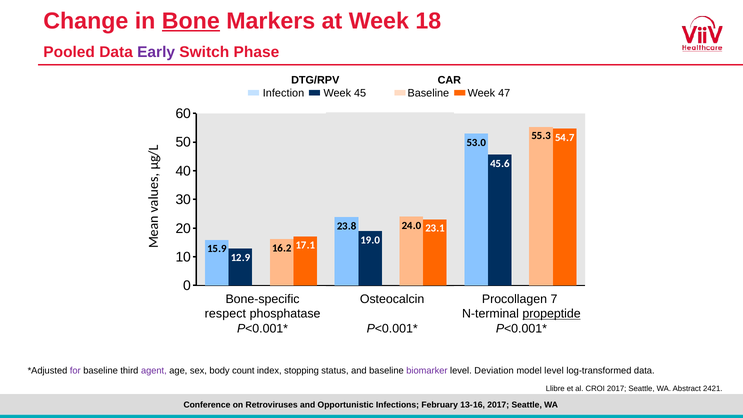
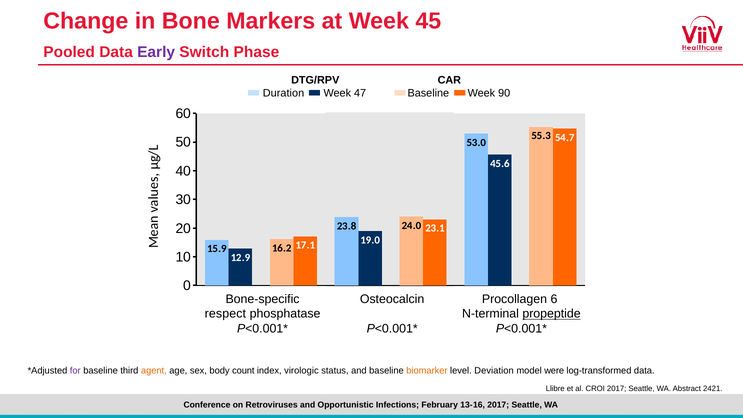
Bone underline: present -> none (191, 21)
18: 18 -> 45 (428, 21)
Infection: Infection -> Duration (283, 93)
45: 45 -> 47 (360, 93)
47: 47 -> 90 (504, 93)
7: 7 -> 6 (554, 299)
agent colour: purple -> orange (154, 371)
stopping: stopping -> virologic (301, 371)
biomarker colour: purple -> orange (427, 371)
model level: level -> were (554, 371)
